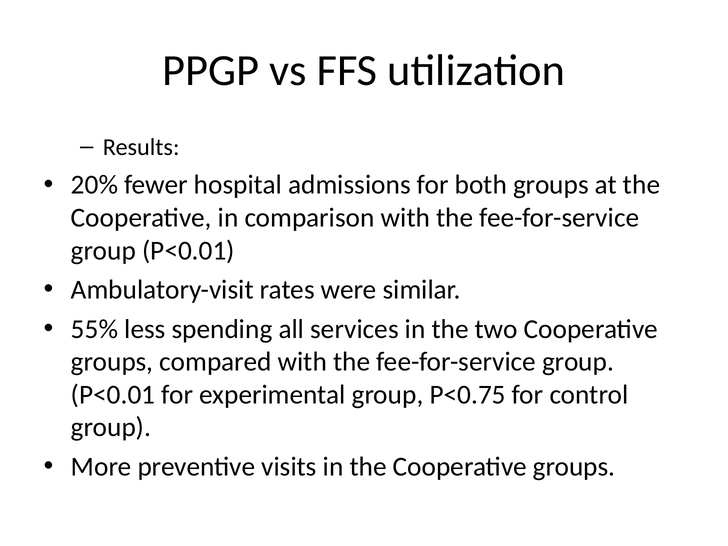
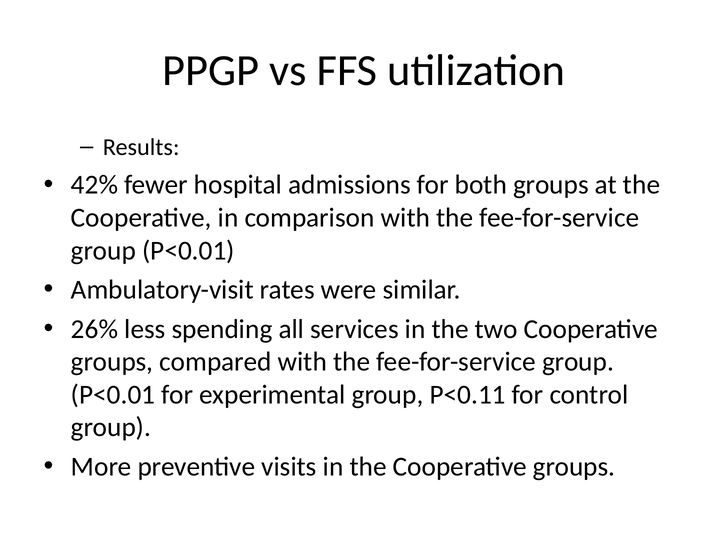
20%: 20% -> 42% (95, 185)
55%: 55% -> 26% (95, 329)
P<0.75: P<0.75 -> P<0.11 (468, 395)
